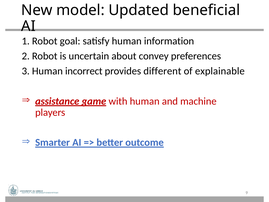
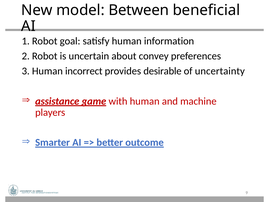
Updated: Updated -> Between (139, 10)
different: different -> desirable (162, 71)
explainable: explainable -> uncertainty (220, 71)
